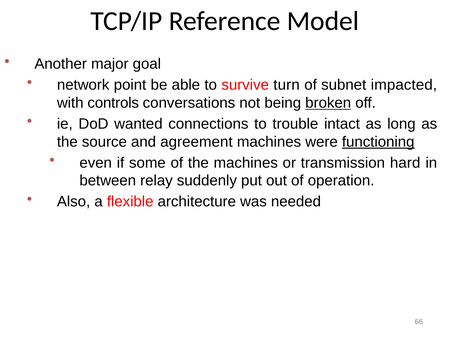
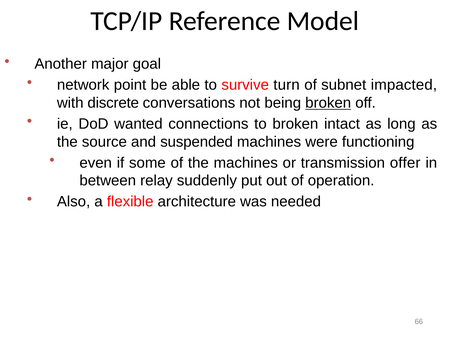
controls: controls -> discrete (113, 103)
to trouble: trouble -> broken (295, 124)
agreement: agreement -> suspended (197, 142)
functioning underline: present -> none (378, 142)
hard: hard -> offer (405, 163)
